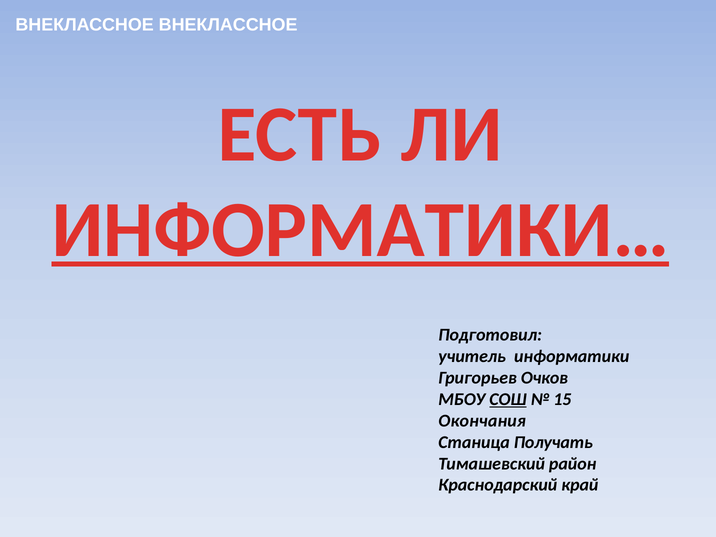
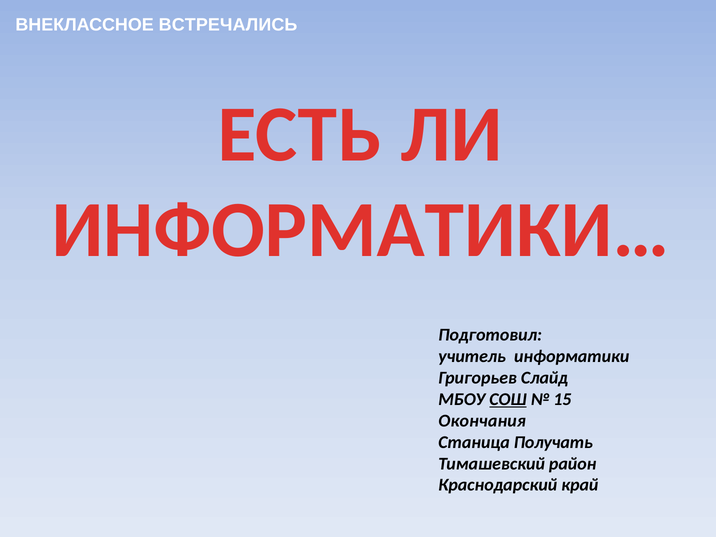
ВНЕКЛАССНОЕ ВНЕКЛАССНОЕ: ВНЕКЛАССНОЕ -> ВСТРЕЧАЛИСЬ (228, 25)
ИНФОРМАТИКИ… underline: present -> none (360, 230)
Очков: Очков -> Слайд (544, 378)
